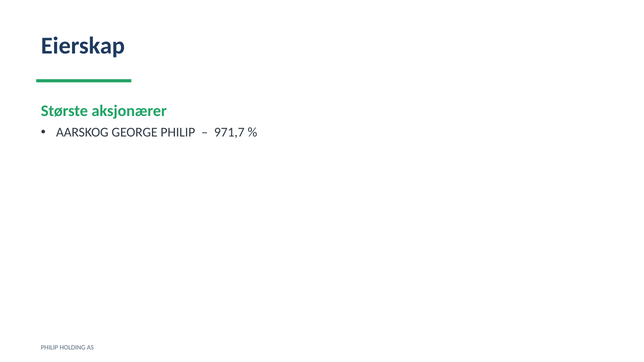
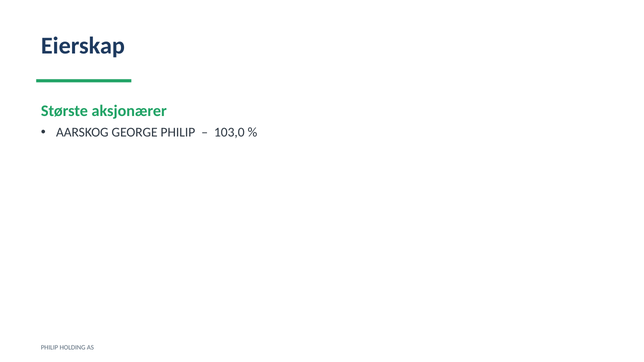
971,7: 971,7 -> 103,0 (229, 132)
